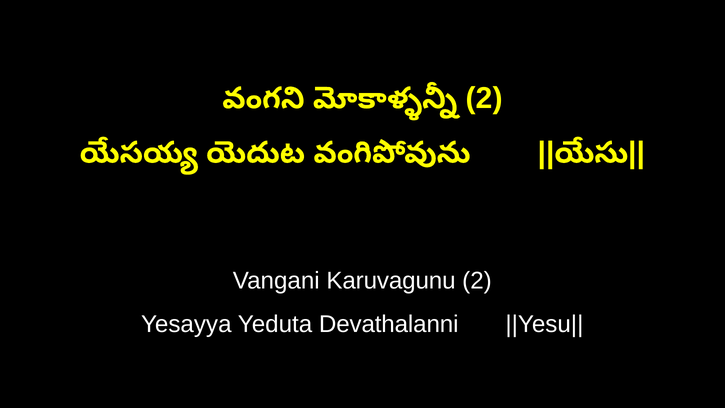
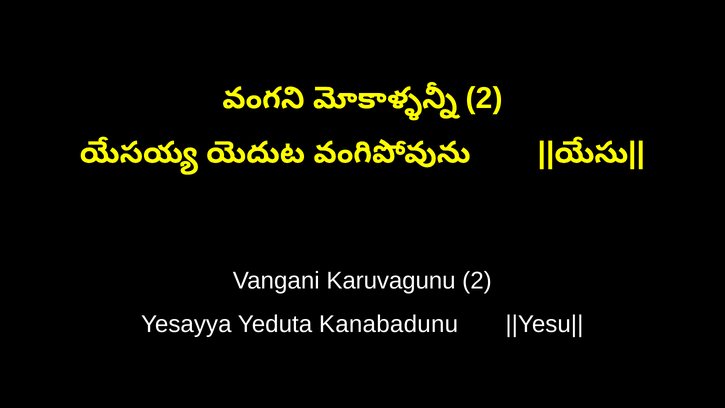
Devathalanni: Devathalanni -> Kanabadunu (389, 324)
